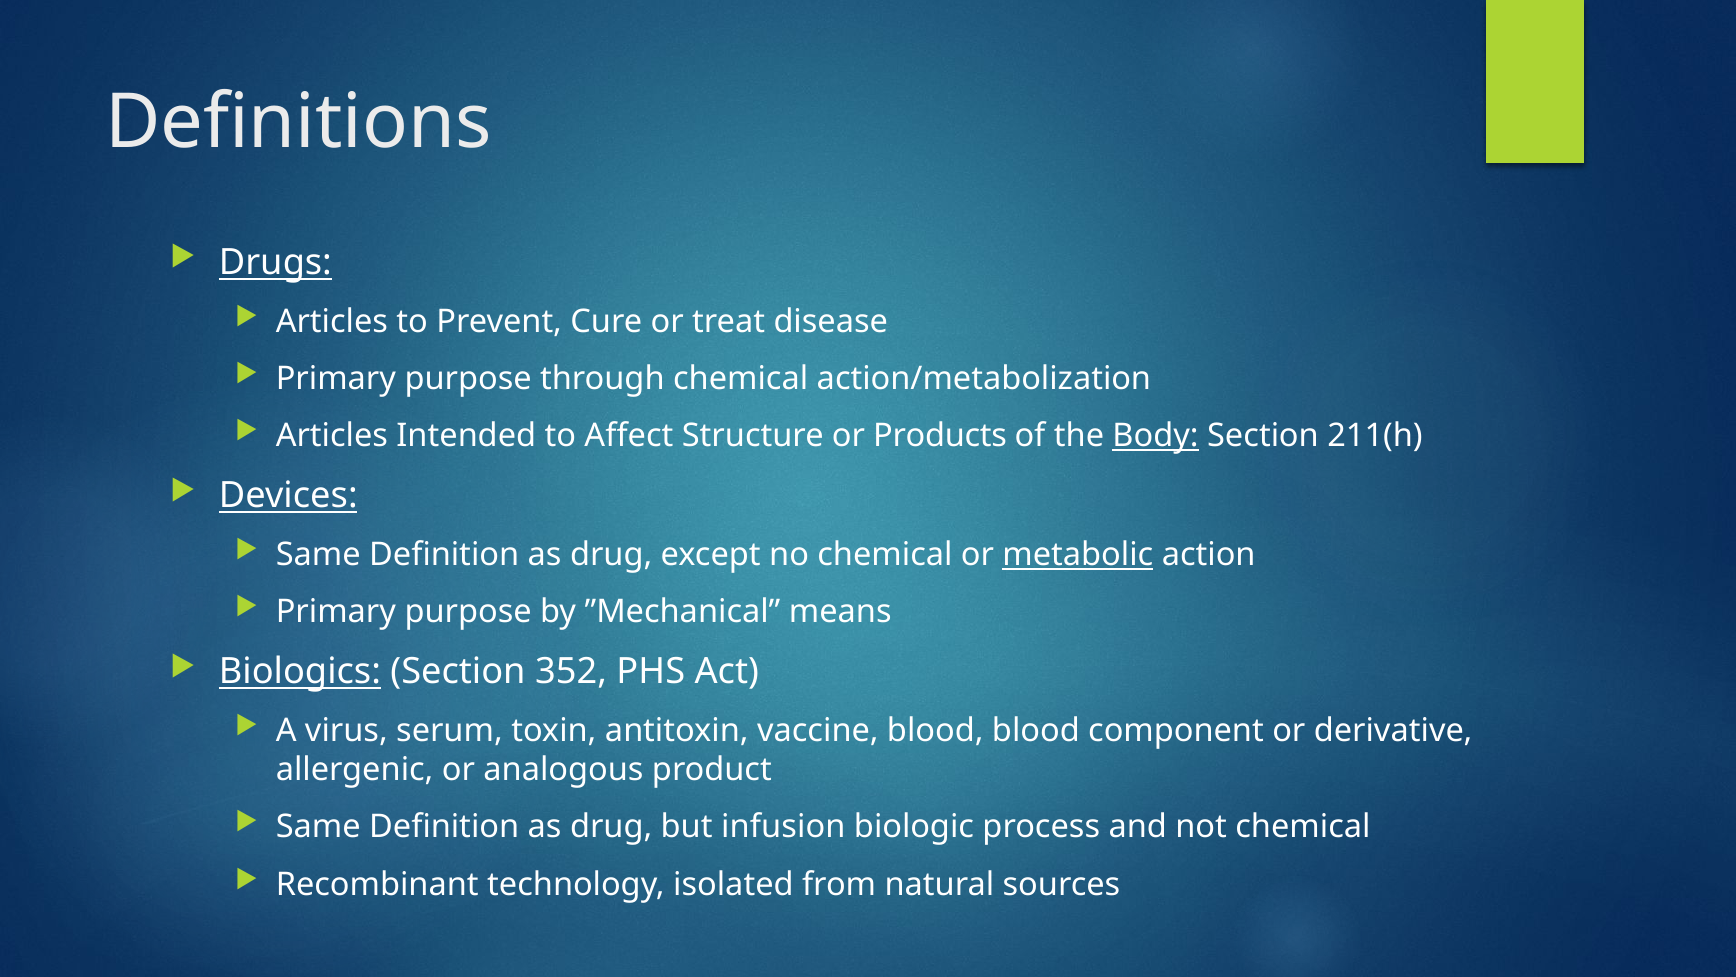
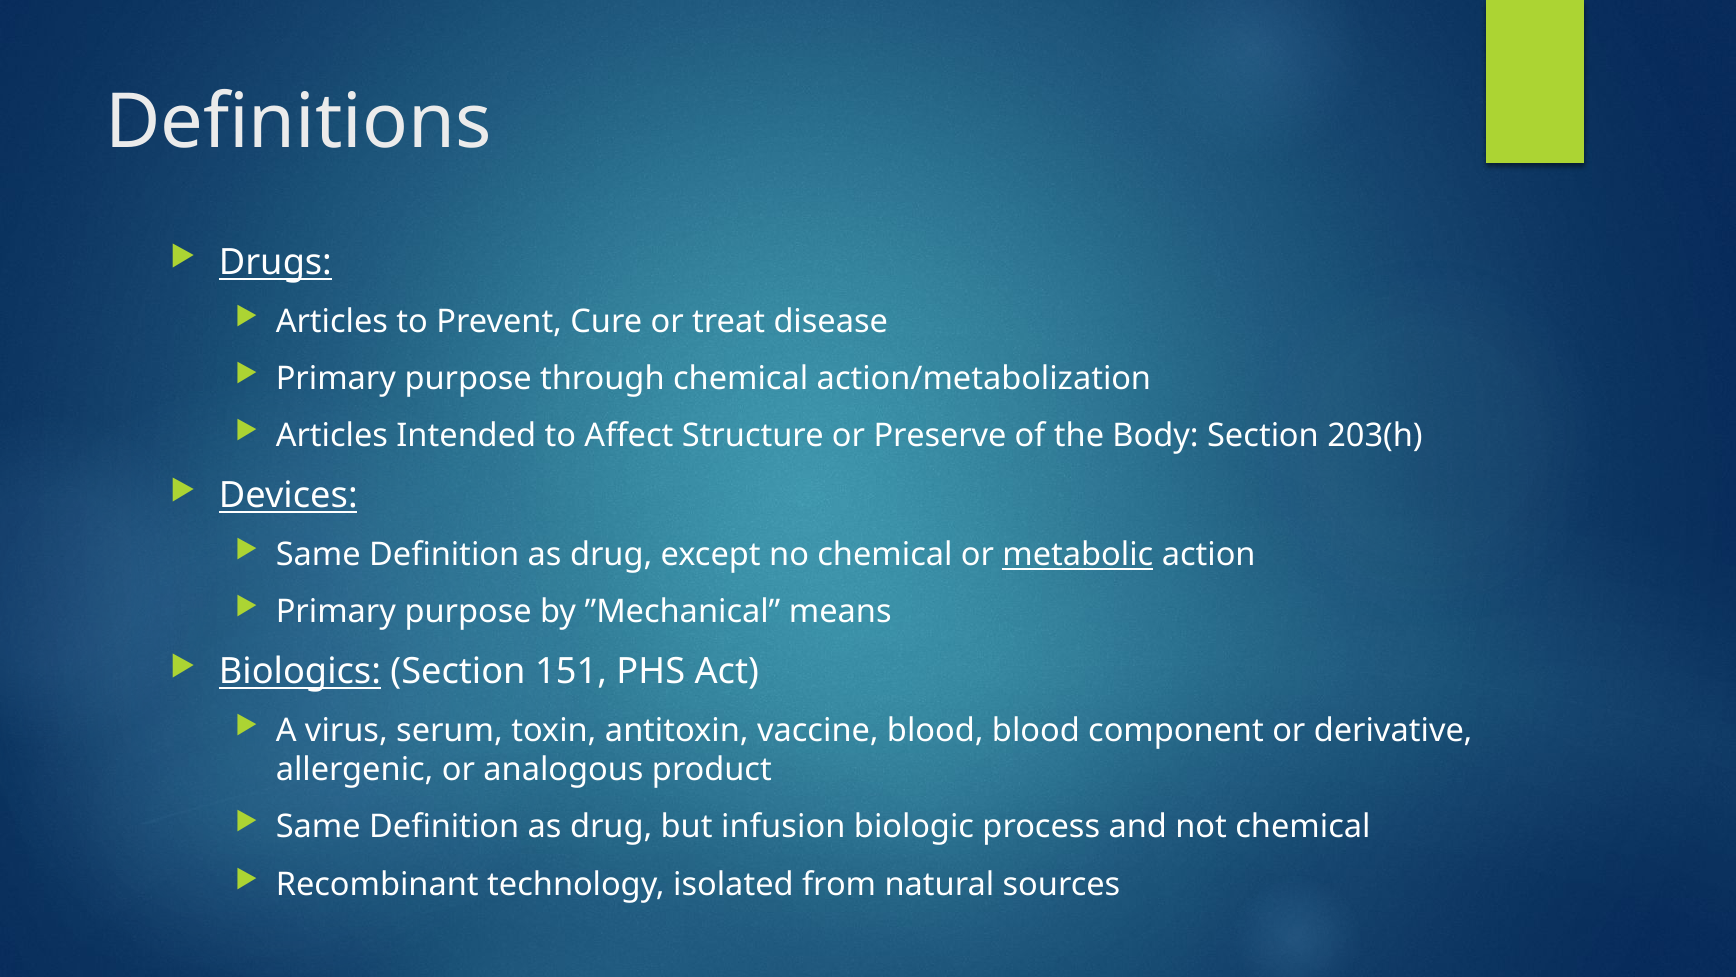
Products: Products -> Preserve (940, 436)
Body underline: present -> none (1156, 436)
211(h: 211(h -> 203(h (1375, 436)
352: 352 -> 151 (571, 671)
